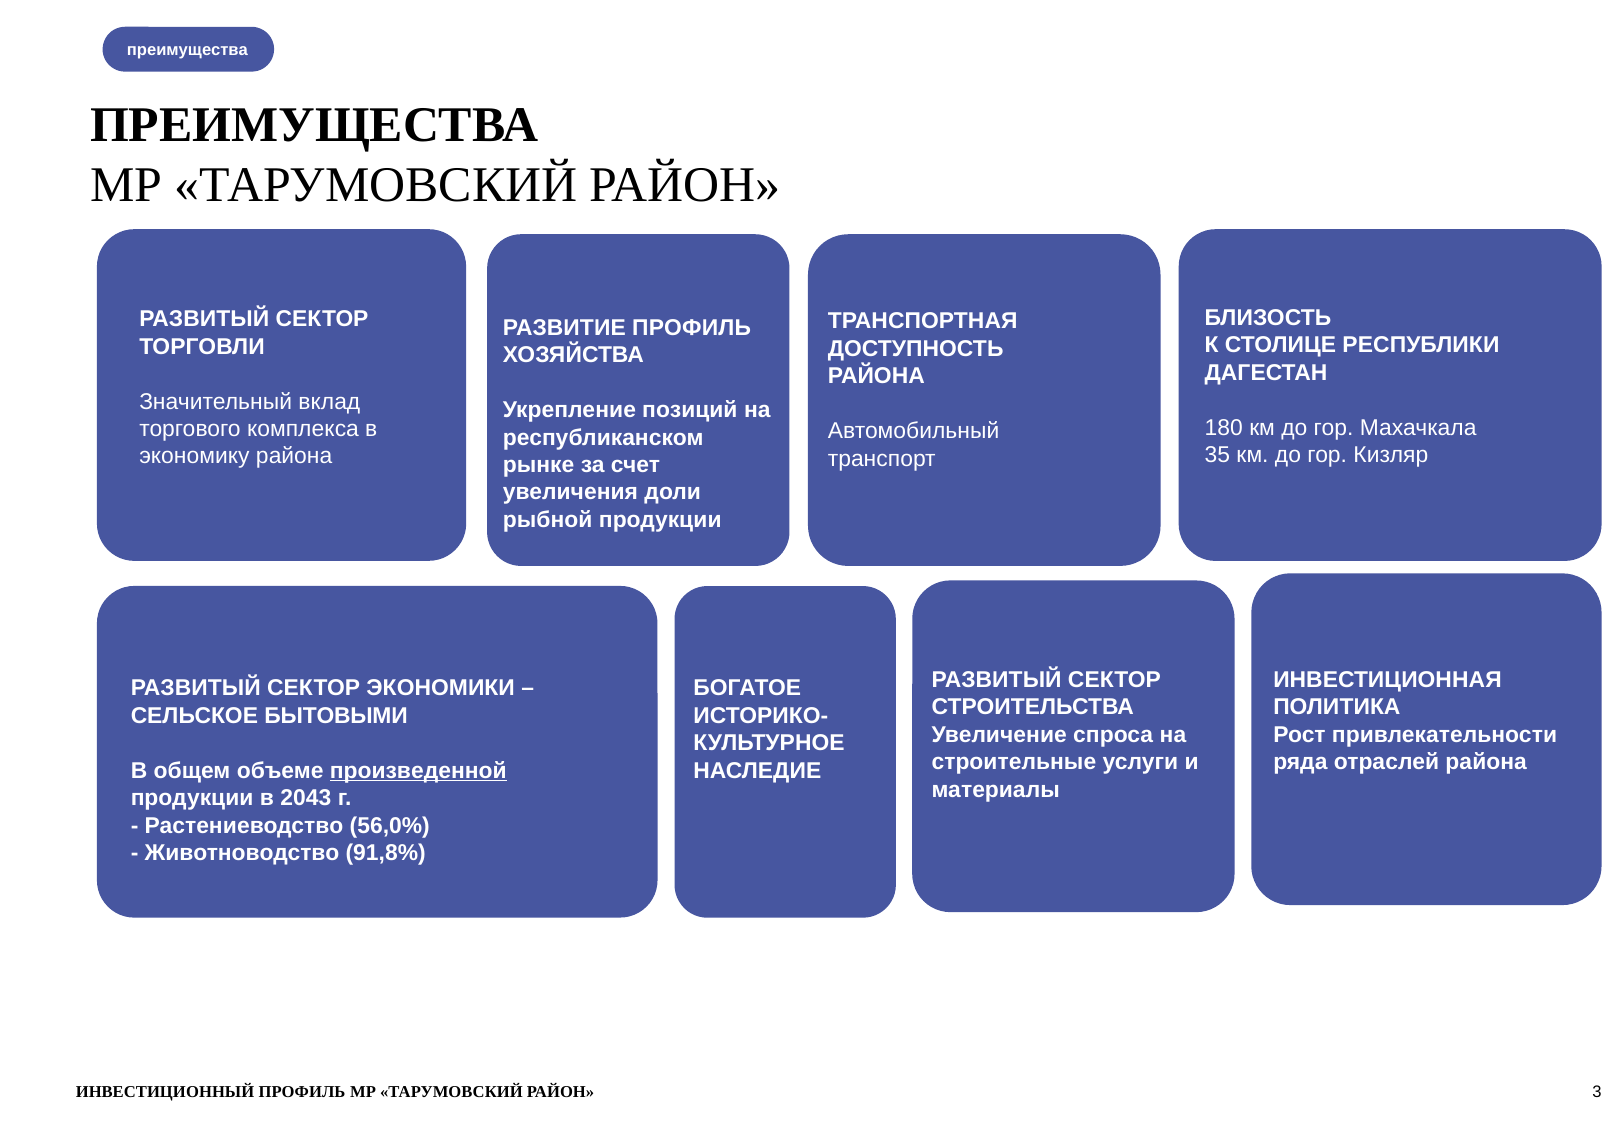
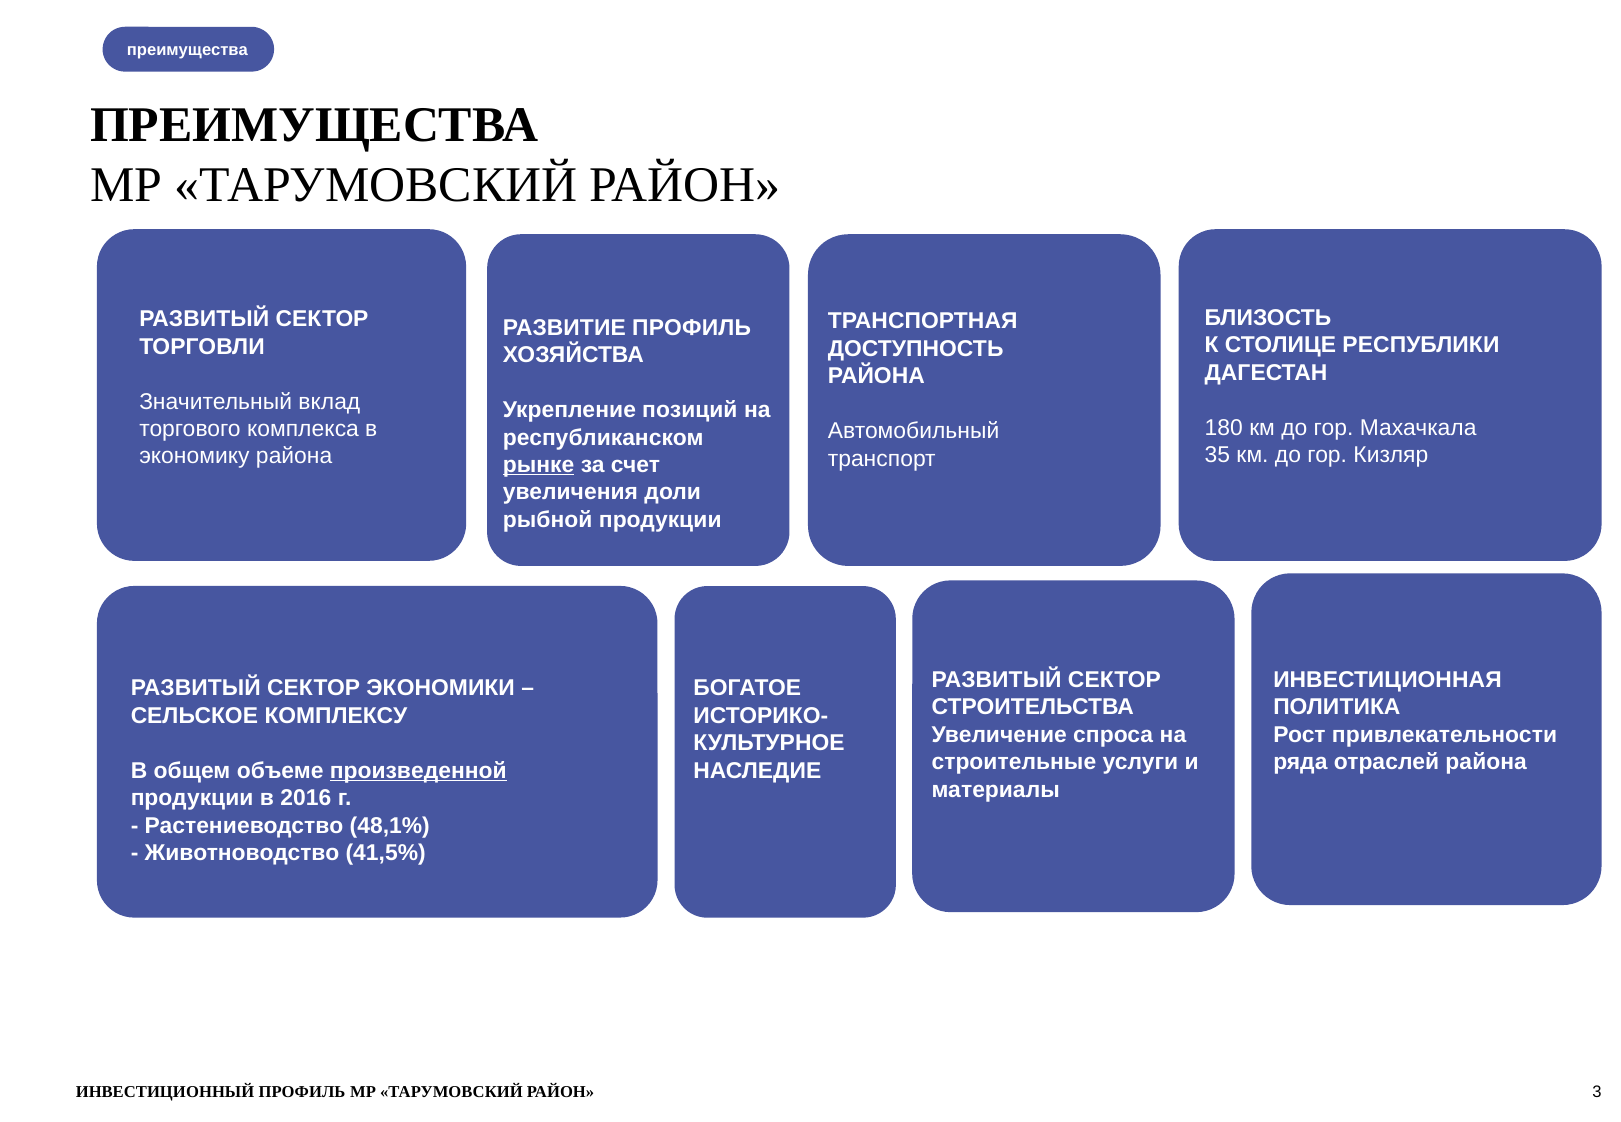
рынке underline: none -> present (539, 465)
БЫТОВЫМИ: БЫТОВЫМИ -> КОМПЛЕКСУ (336, 716)
2043: 2043 -> 2016 (306, 798)
56,0%: 56,0% -> 48,1% (390, 826)
91,8%: 91,8% -> 41,5% (386, 853)
